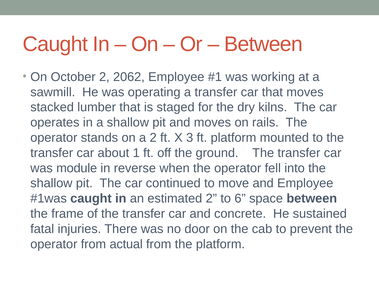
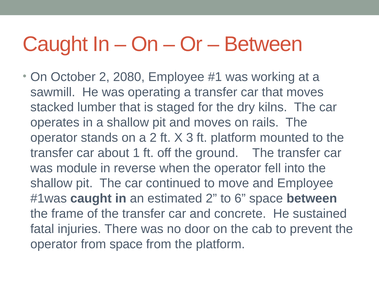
2062: 2062 -> 2080 (129, 77)
from actual: actual -> space (126, 243)
